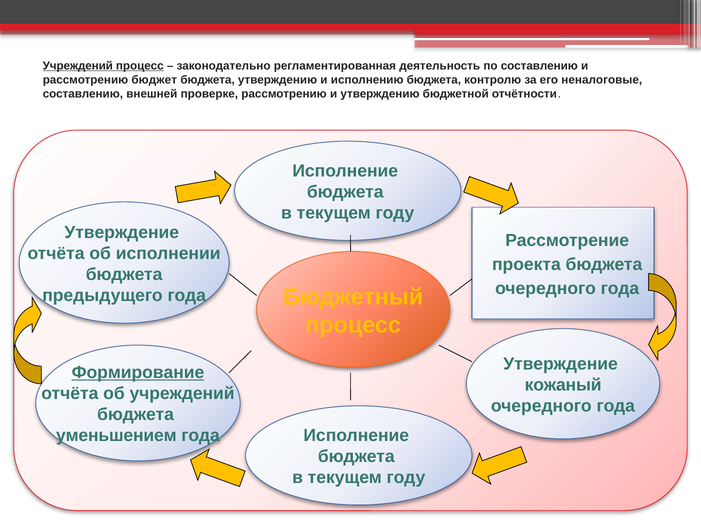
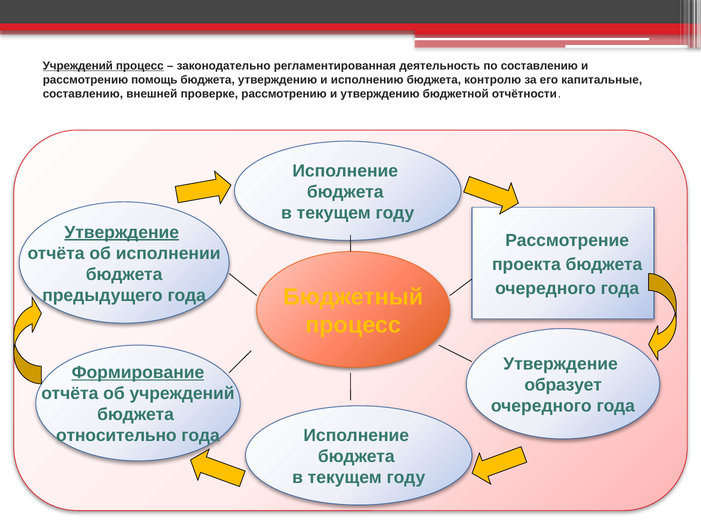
бюджет: бюджет -> помощь (154, 80)
неналоговые: неналоговые -> капитальные (602, 80)
Утверждение underline: none -> present (122, 233)
кожаный: кожаный -> образует (563, 385)
уменьшением: уменьшением -> относительно (116, 436)
